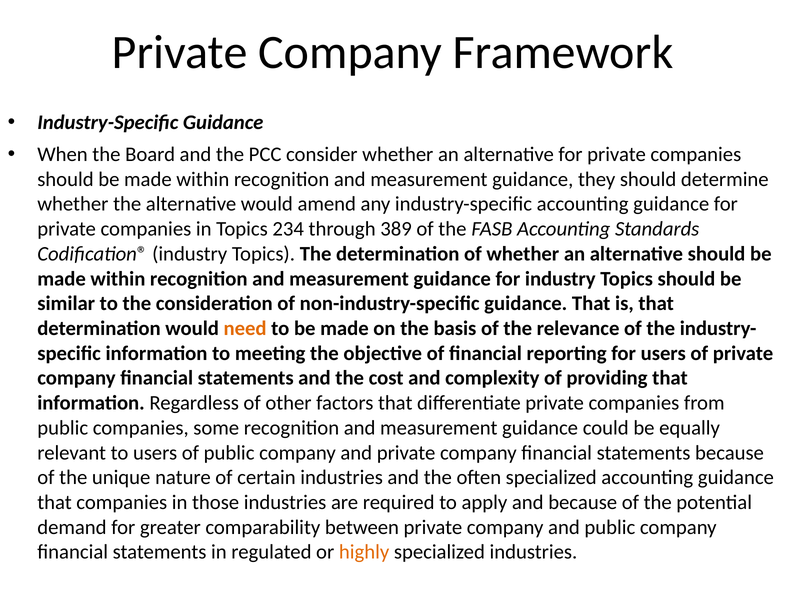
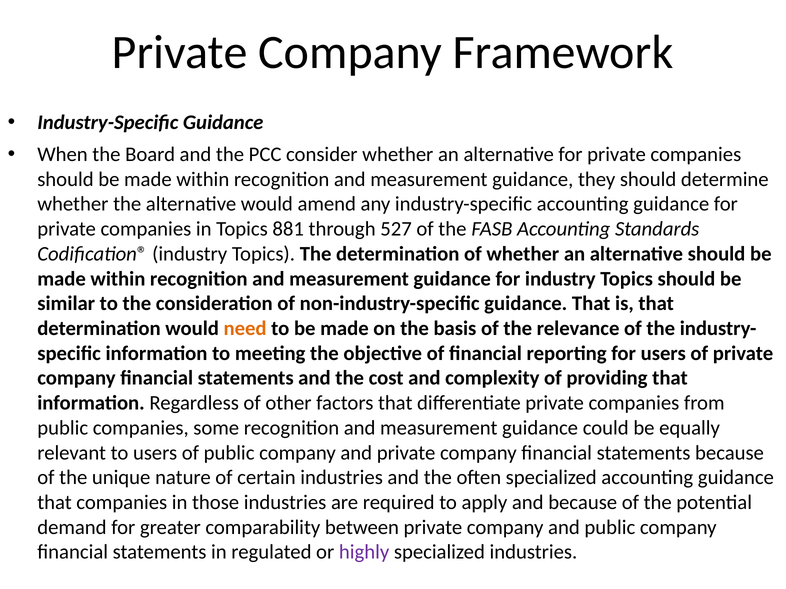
234: 234 -> 881 (288, 229)
389: 389 -> 527 (396, 229)
highly colour: orange -> purple (364, 553)
